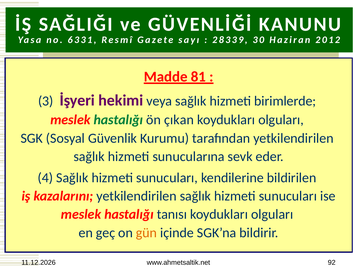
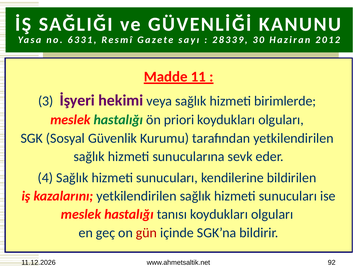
81: 81 -> 11 (198, 77)
çıkan: çıkan -> priori (179, 120)
gün colour: orange -> red (146, 233)
